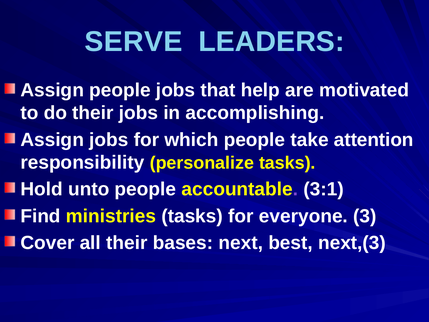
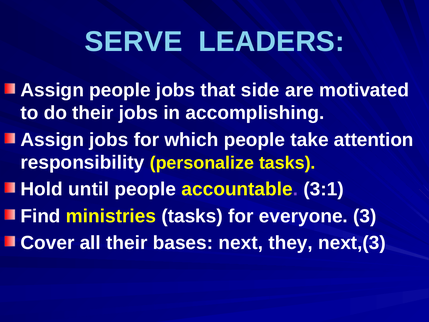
help: help -> side (260, 90)
unto: unto -> until (89, 189)
best: best -> they (291, 243)
